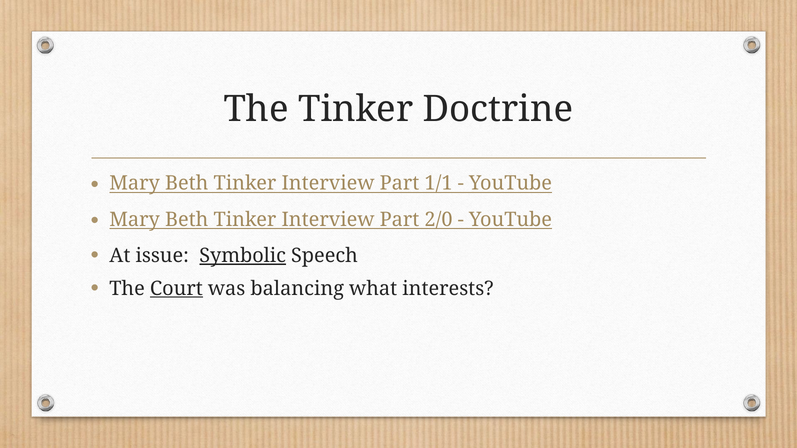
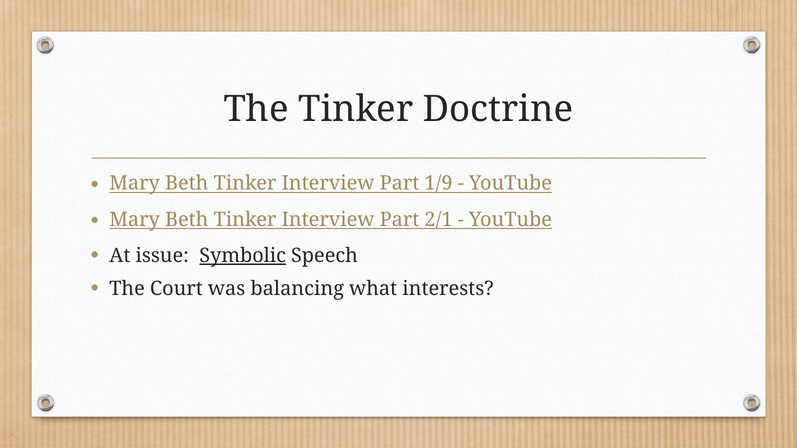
1/1: 1/1 -> 1/9 (439, 183)
2/0: 2/0 -> 2/1 (439, 220)
Court underline: present -> none (176, 289)
